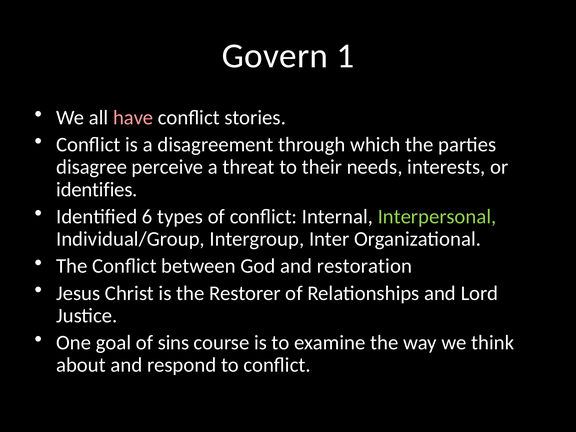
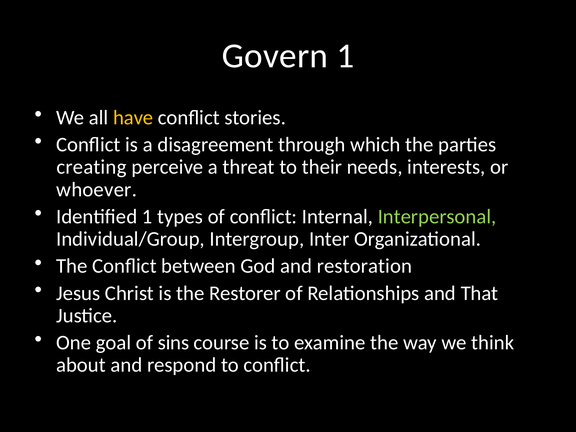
have colour: pink -> yellow (133, 118)
disagree: disagree -> creating (91, 167)
identifies: identifies -> whoever (97, 190)
Identified 6: 6 -> 1 (147, 217)
Lord: Lord -> That (479, 293)
